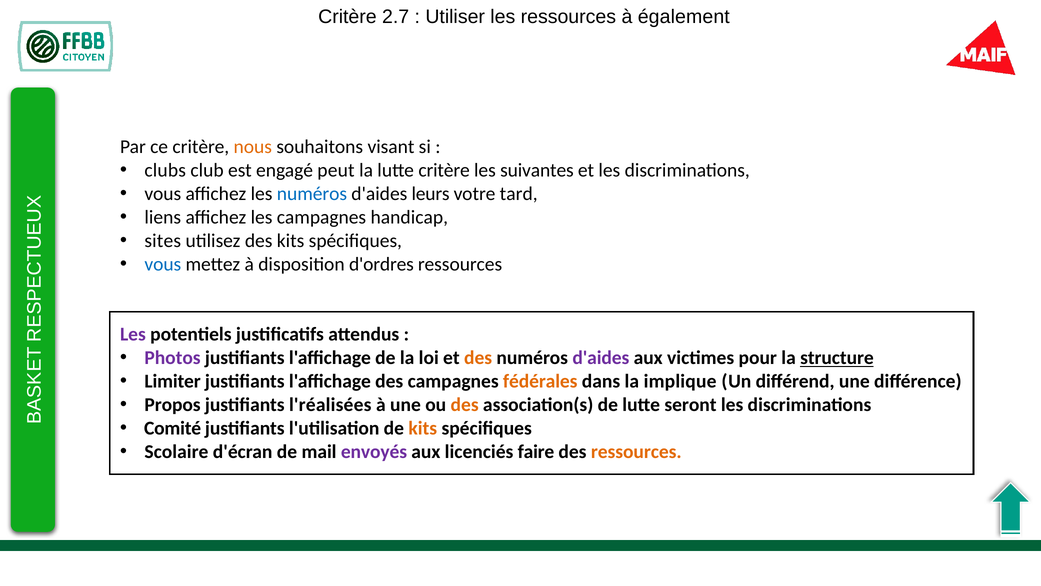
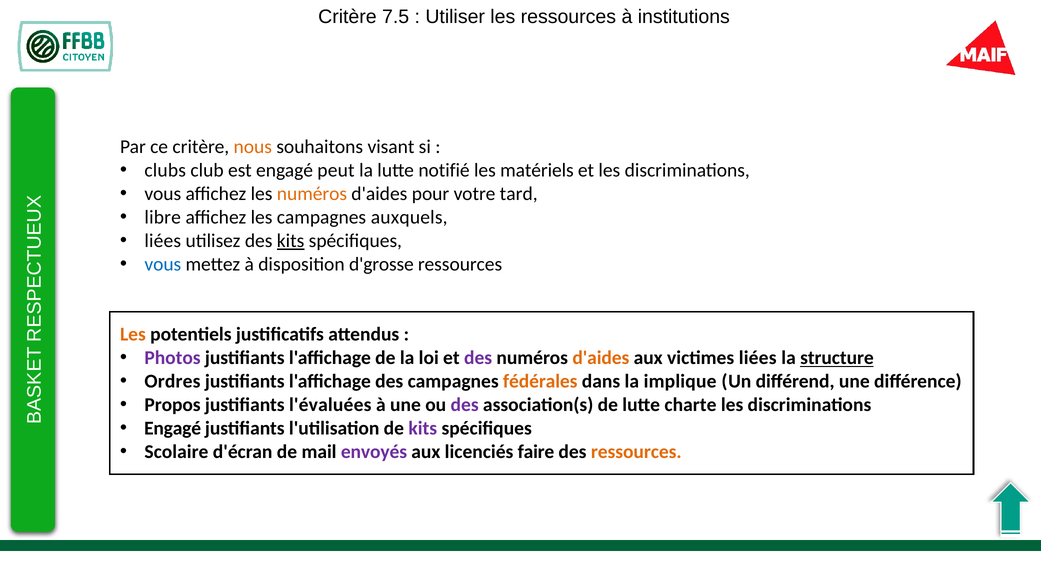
2.7: 2.7 -> 7.5 (396, 17)
également: également -> institutions (684, 17)
lutte critère: critère -> notifié (444, 170)
suivantes: suivantes -> matériels (537, 170)
numéros colour: blue -> orange (312, 194)
leurs: leurs -> pour (431, 194)
liens: liens -> libre (163, 217)
handicap: handicap -> auxquels (409, 217)
sites: sites -> liées (163, 241)
kits underline: none -> present (291, 241)
d'ordres: d'ordres -> d'grosse (381, 264)
Les colour: purple -> orange (133, 334)
des colour: orange -> purple (478, 358)
d'aides colour: purple -> orange (601, 358)
victimes pour: pour -> liées (758, 358)
Limiter: Limiter -> Ordres (172, 381)
l'réalisées: l'réalisées -> l'évaluées (330, 405)
des colour: orange -> purple (465, 405)
seront: seront -> charte (690, 405)
Comité: Comité -> Engagé (173, 428)
kits colour: orange -> purple (423, 428)
